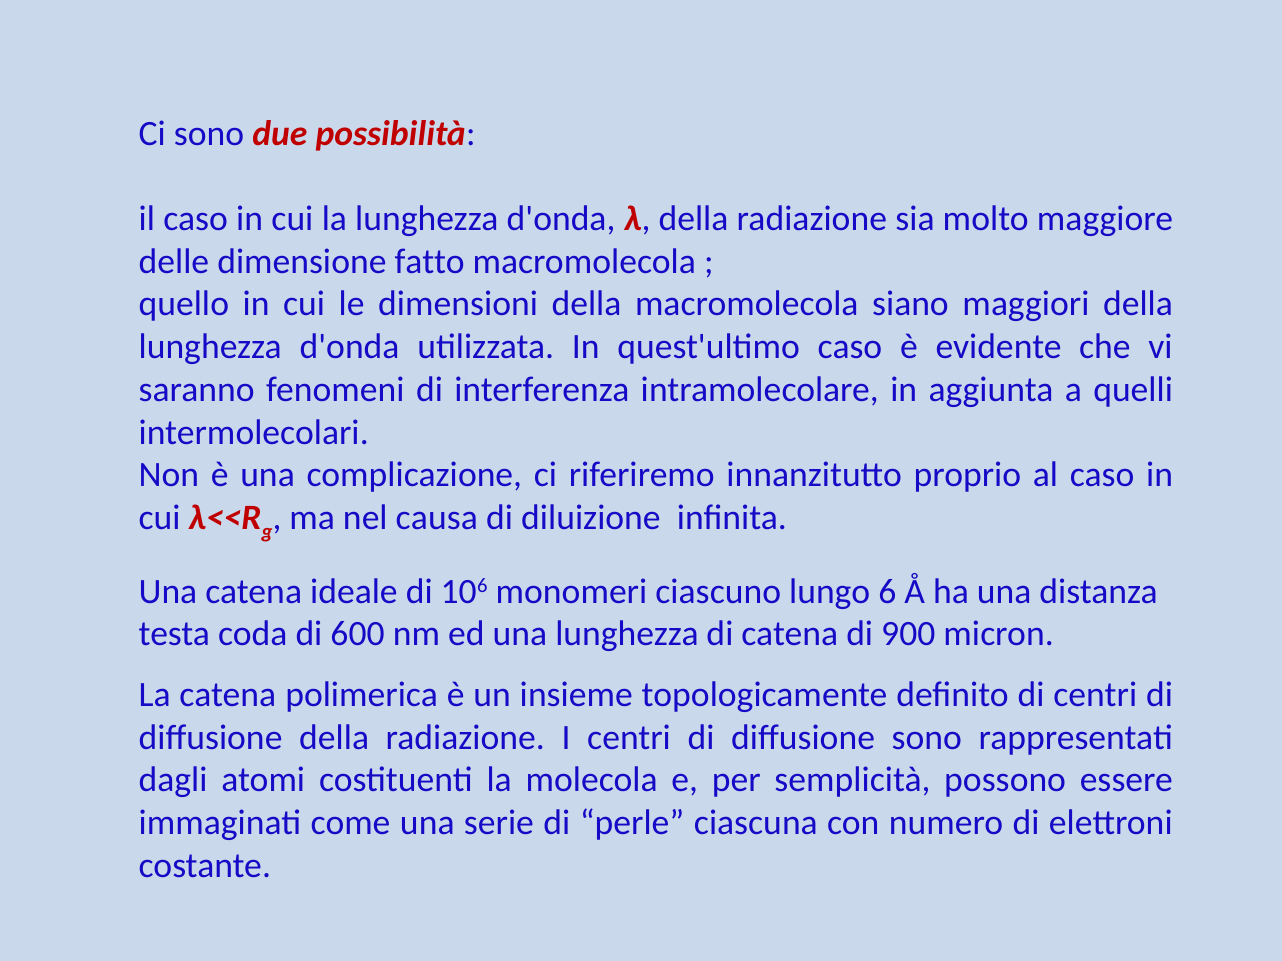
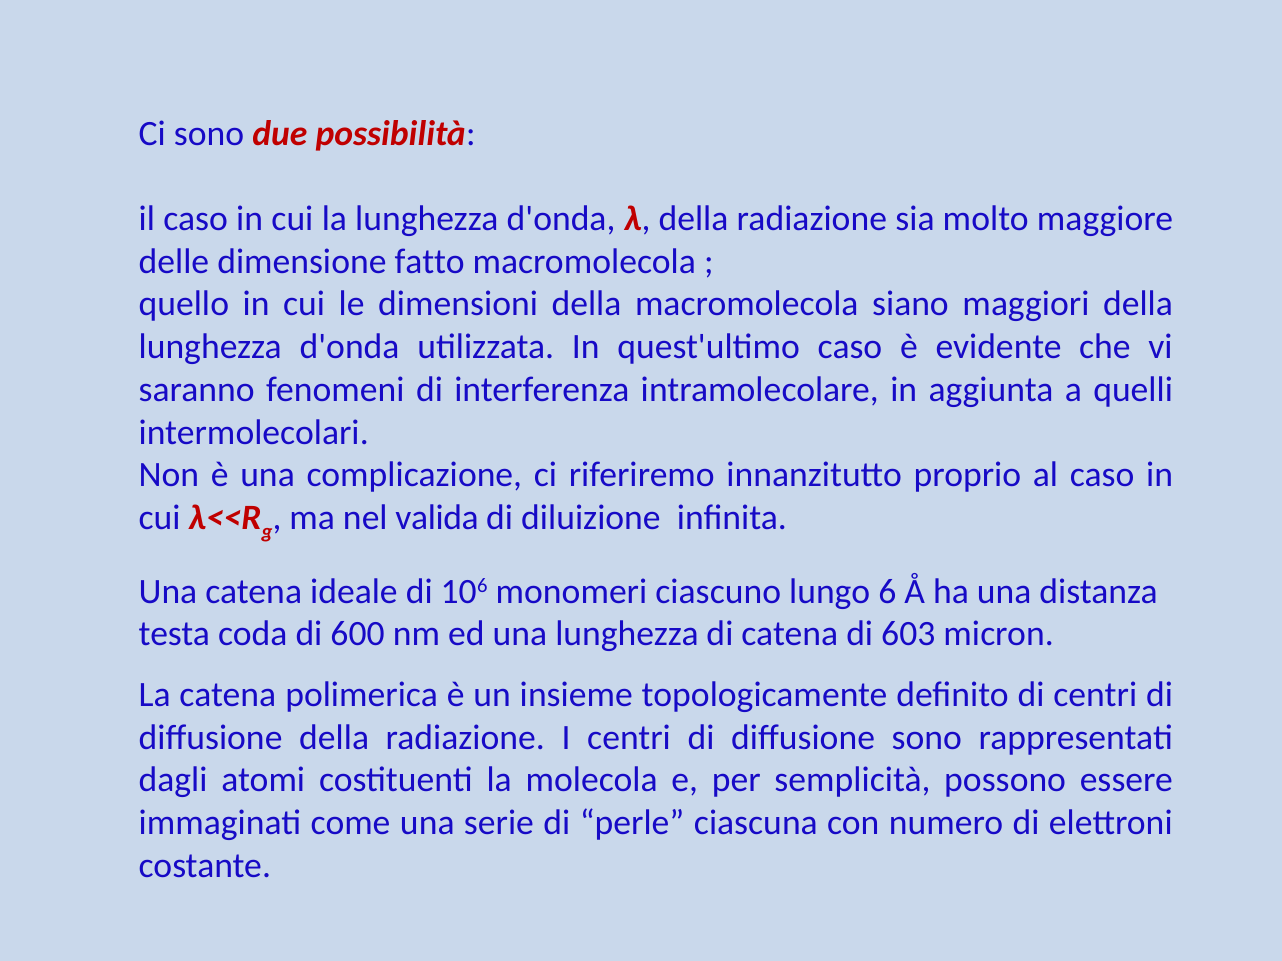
causa: causa -> valida (437, 518)
900: 900 -> 603 (908, 634)
